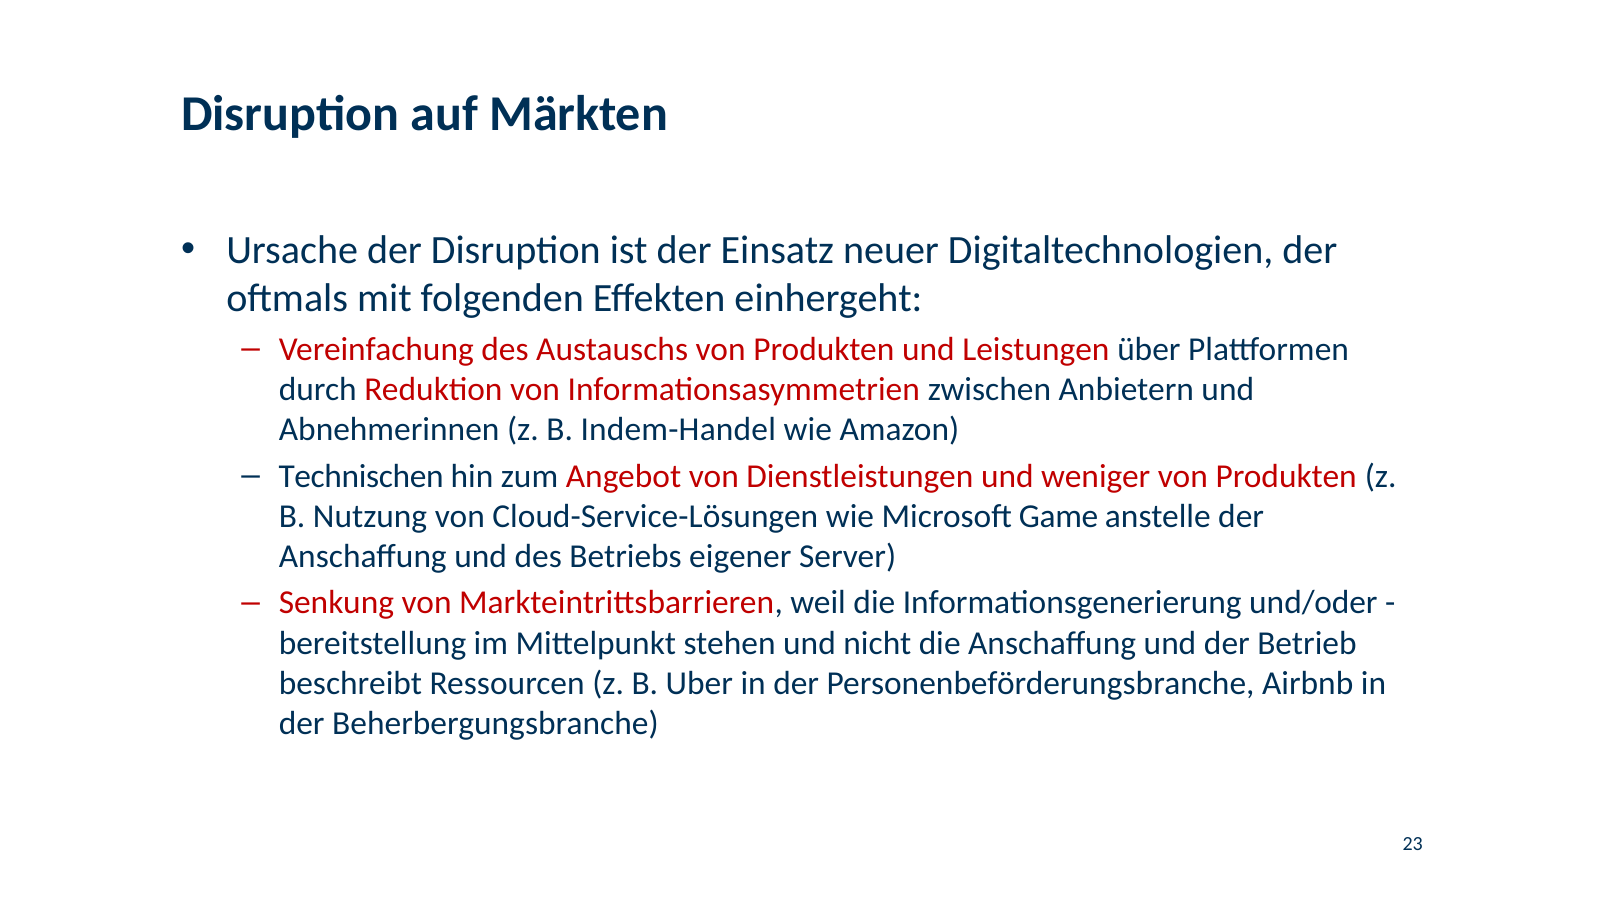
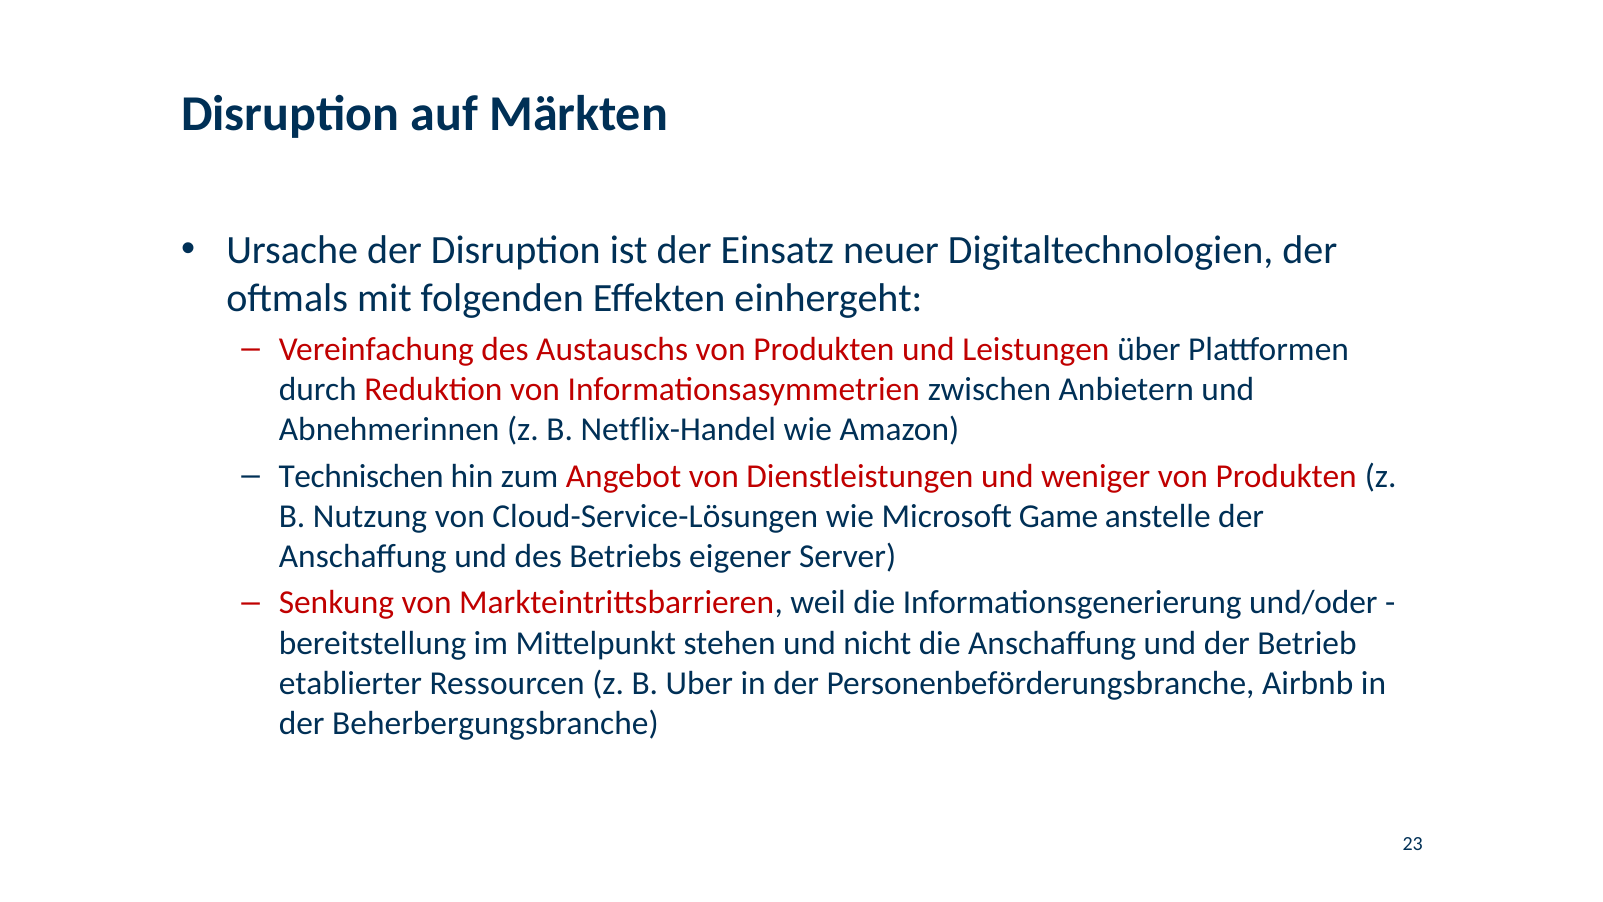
Indem-Handel: Indem-Handel -> Netflix-Handel (678, 429)
beschreibt: beschreibt -> etablierter (351, 683)
